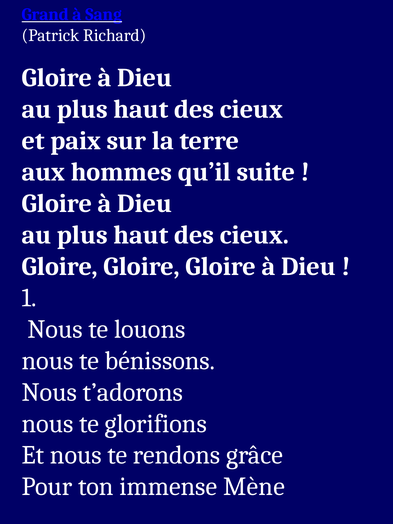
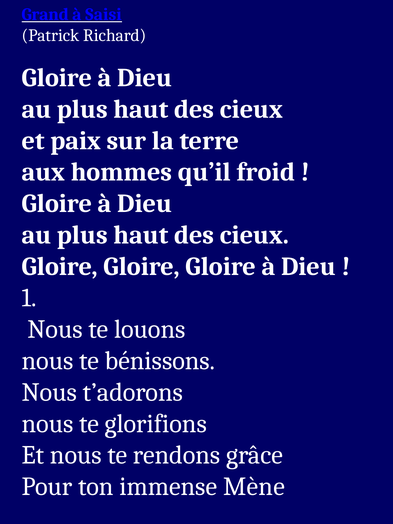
Sang: Sang -> Saisi (104, 14)
suite: suite -> froid (266, 172)
